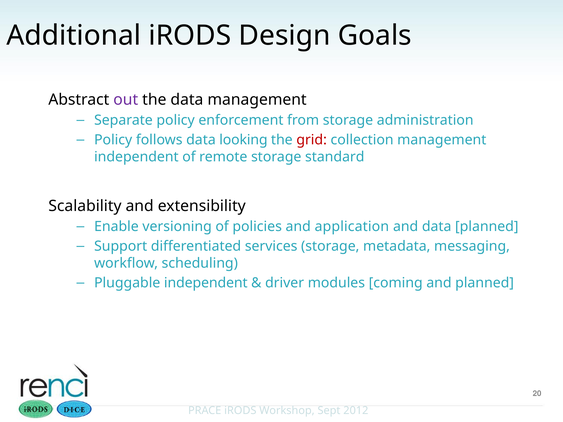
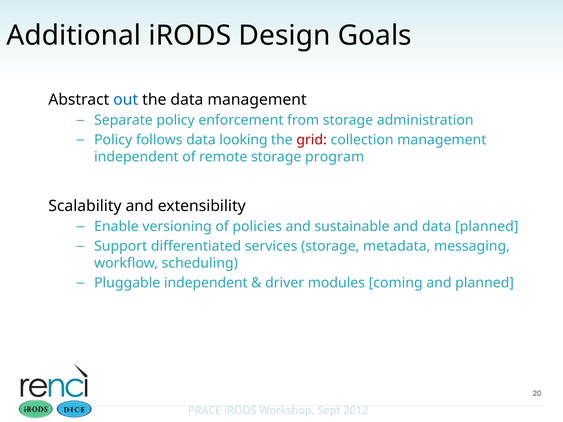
out colour: purple -> blue (126, 100)
standard: standard -> program (335, 157)
application: application -> sustainable (352, 227)
